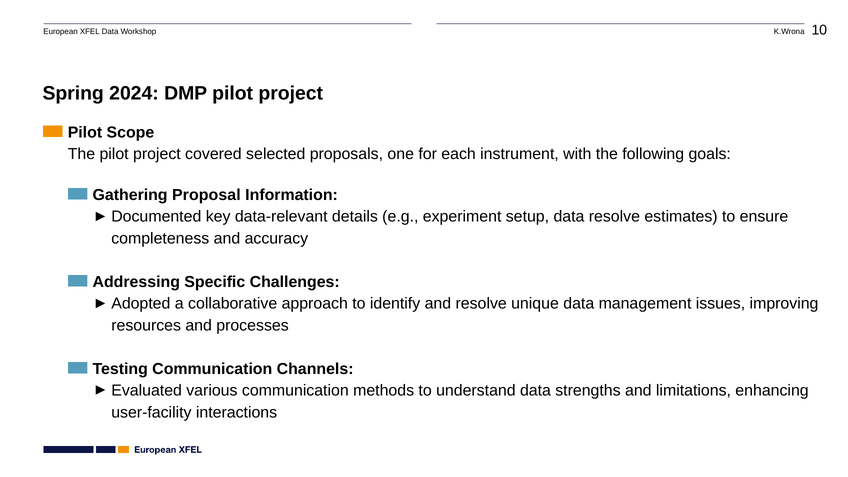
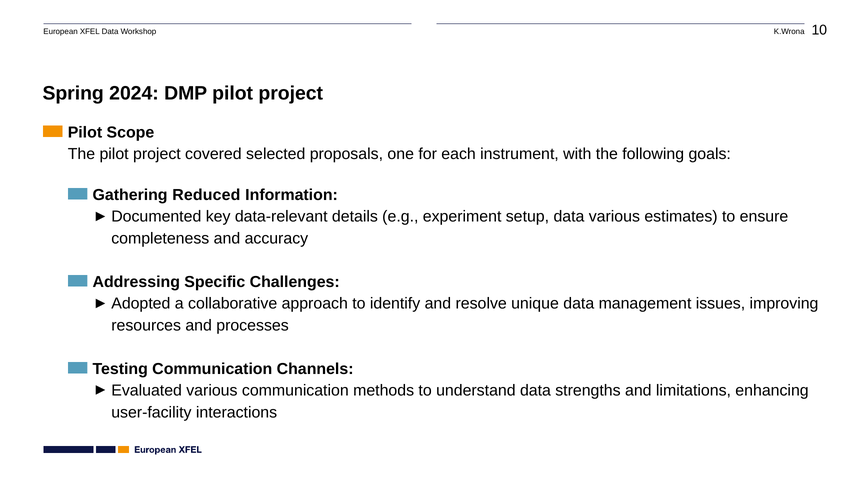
Proposal: Proposal -> Reduced (206, 195)
data resolve: resolve -> various (614, 217)
